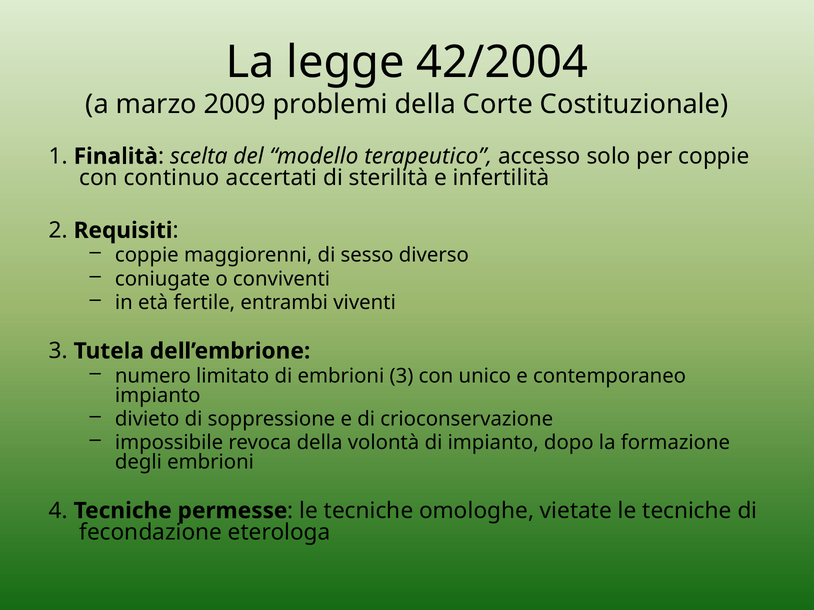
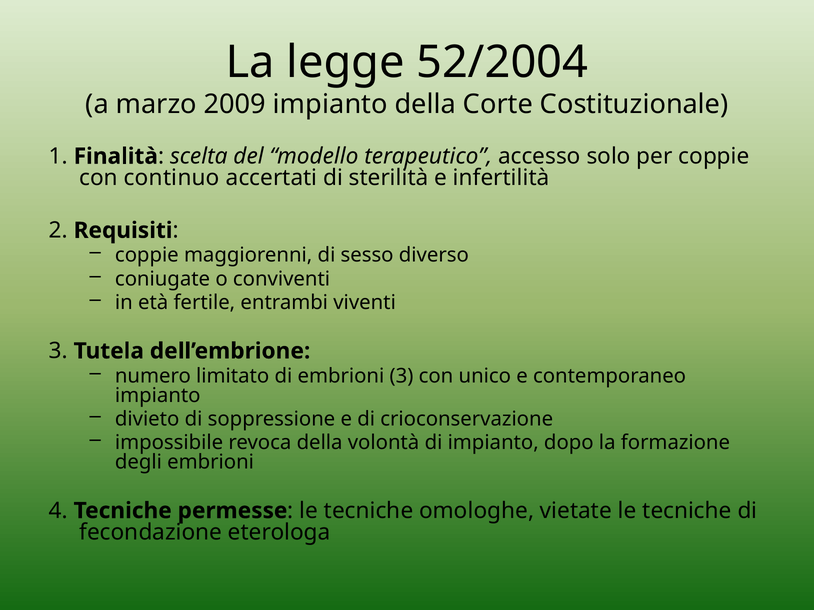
42/2004: 42/2004 -> 52/2004 (502, 62)
2009 problemi: problemi -> impianto (330, 104)
